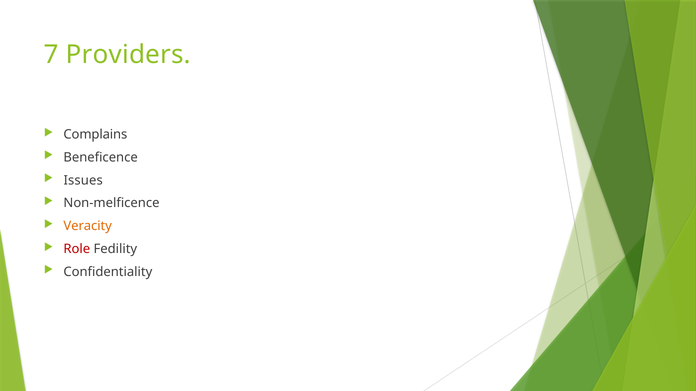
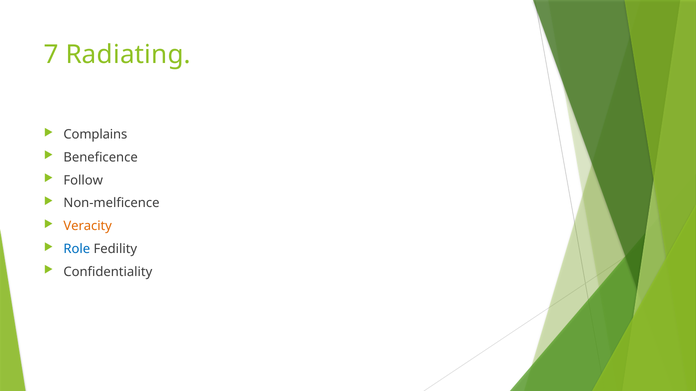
Providers: Providers -> Radiating (128, 55)
Issues: Issues -> Follow (83, 181)
Role colour: red -> blue (77, 249)
